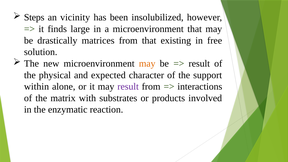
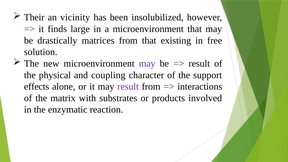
Steps: Steps -> Their (34, 17)
may colour: orange -> purple (147, 64)
expected: expected -> coupling (108, 75)
within: within -> effects (37, 87)
